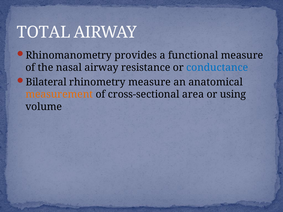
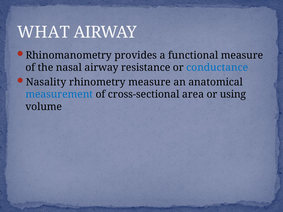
TOTAL: TOTAL -> WHAT (43, 32)
Bilateral: Bilateral -> Nasality (46, 82)
measurement colour: orange -> blue (59, 95)
